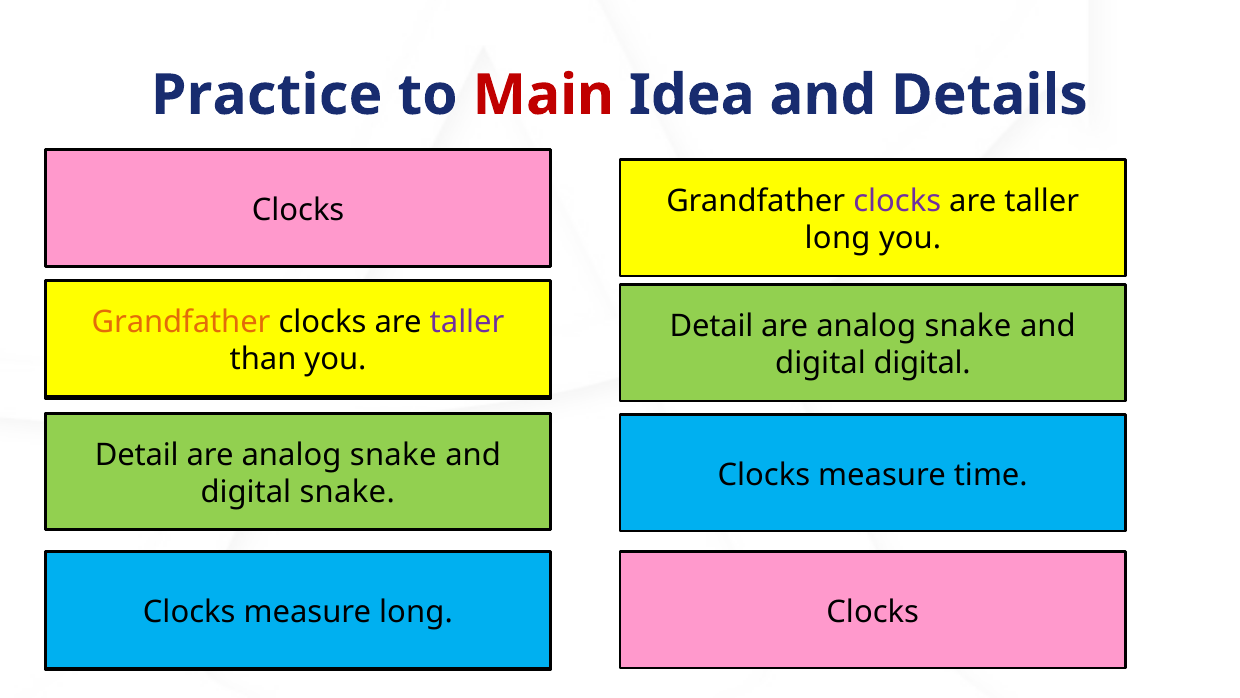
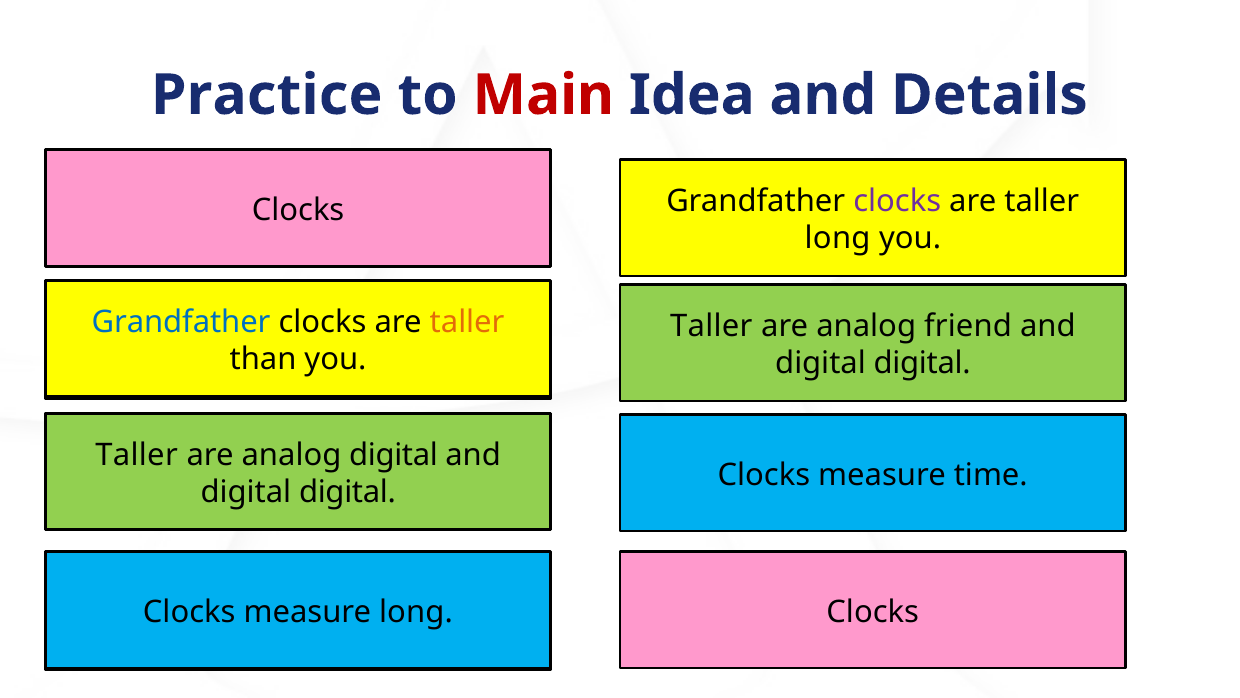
Grandfather colour: orange -> blue (181, 322)
taller colour: purple -> orange (467, 322)
Detail: Detail -> Taller (711, 326)
snake: snake -> friend (968, 326)
Detail: Detail -> Taller (137, 455)
snake: snake -> digital (394, 455)
snake: snake -> digital (347, 492)
